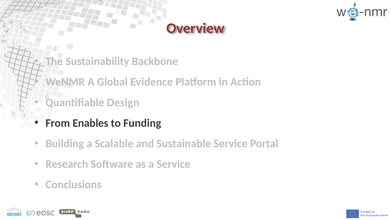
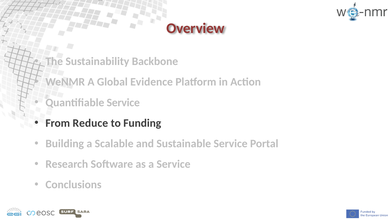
Quantifiable Design: Design -> Service (123, 102)
Enables: Enables -> Reduce (90, 123)
